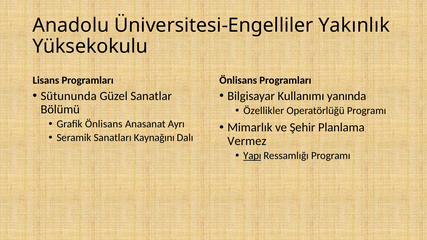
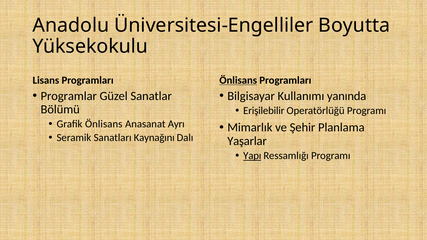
Yakınlık: Yakınlık -> Boyutta (354, 25)
Önlisans underline: none -> present (238, 80)
Sütununda: Sütununda -> Programlar (69, 96)
Özellikler: Özellikler -> Erişilebilir (264, 111)
Vermez: Vermez -> Yaşarlar (247, 141)
